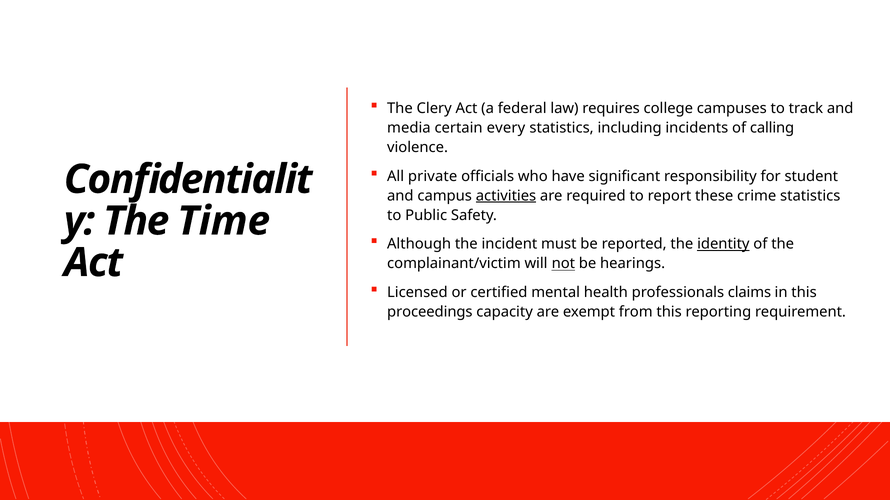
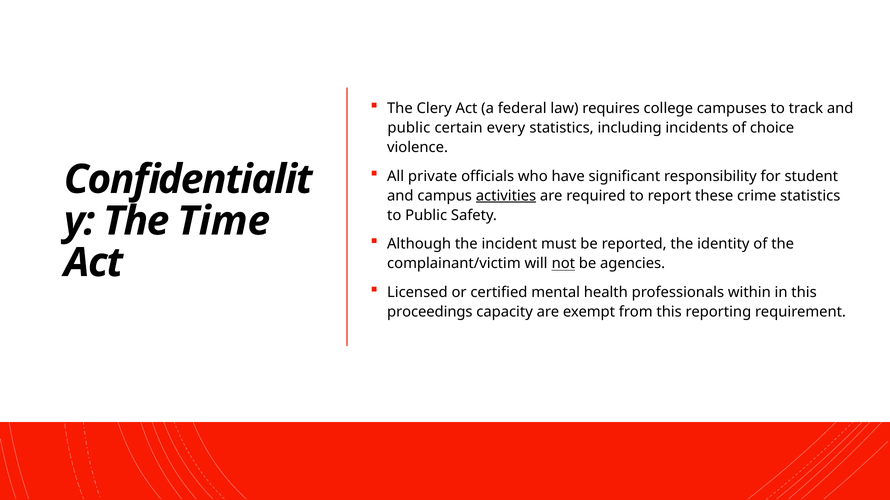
media: media -> public (409, 128)
calling: calling -> choice (772, 128)
identity underline: present -> none (723, 244)
hearings: hearings -> agencies (633, 264)
claims: claims -> within (749, 293)
